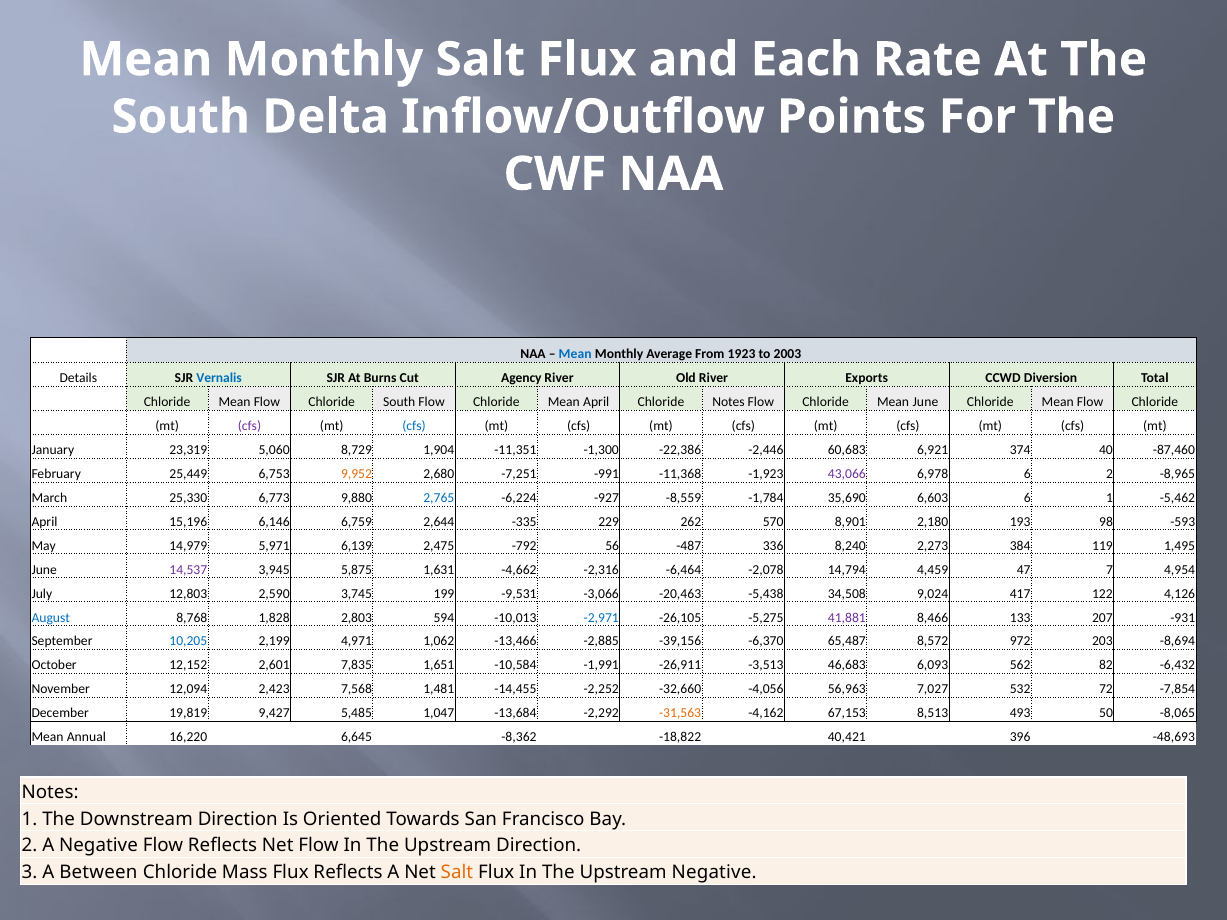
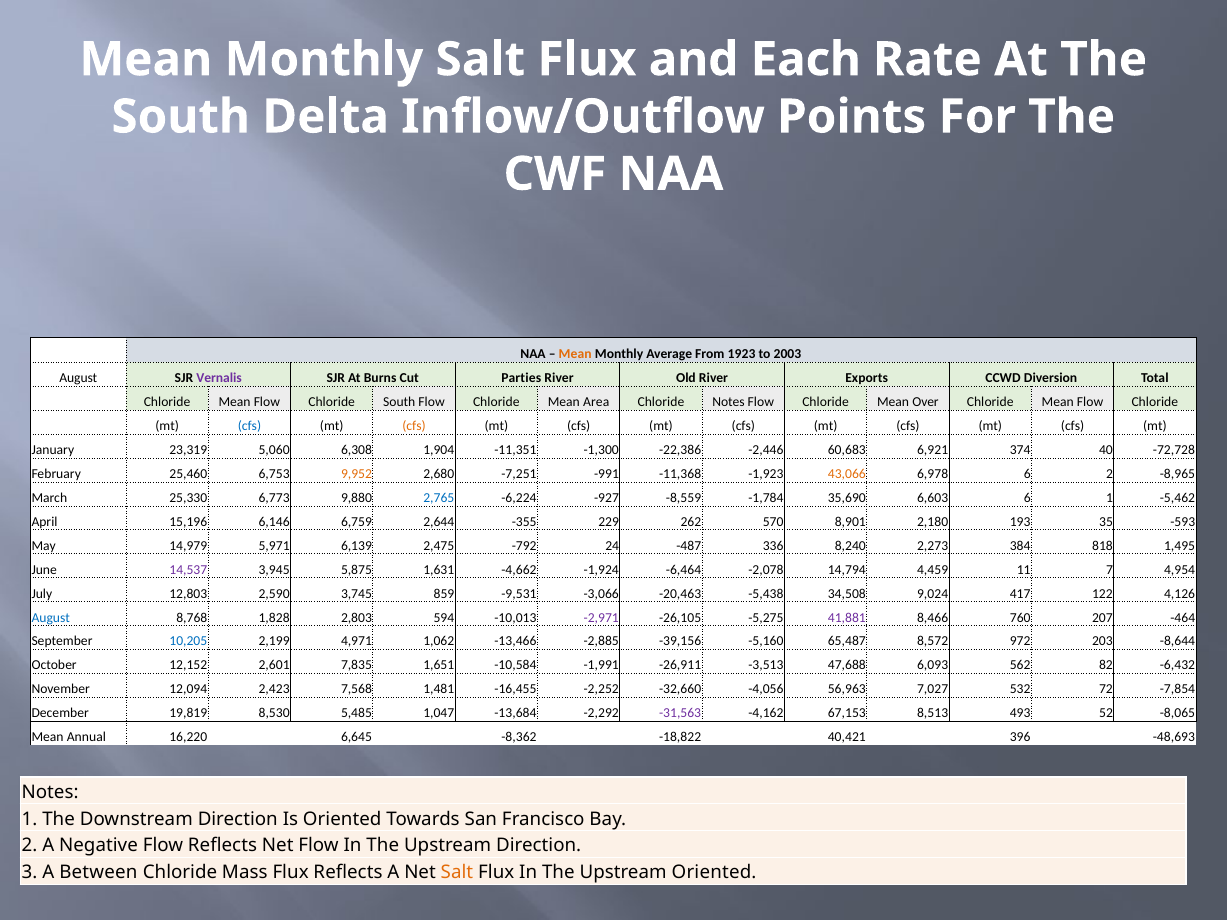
Mean colour: blue -> orange (575, 354)
Details: Details -> August (78, 378)
Vernalis colour: blue -> purple (219, 378)
Agency: Agency -> Parties (521, 378)
Mean April: April -> Area (596, 402)
Mean June: June -> Over (926, 402)
cfs colour: purple -> blue (249, 426)
cfs colour: blue -> orange (414, 426)
8,729: 8,729 -> 6,308 (356, 450)
-87,460: -87,460 -> -72,728 (1174, 450)
25,449: 25,449 -> 25,460 (188, 474)
43,066 colour: purple -> orange (847, 474)
-335: -335 -> -355 (524, 522)
98: 98 -> 35 (1106, 522)
56: 56 -> 24 (612, 546)
119: 119 -> 818 (1103, 546)
-2,316: -2,316 -> -1,924 (601, 570)
47: 47 -> 11 (1024, 570)
199: 199 -> 859 (444, 594)
-2,971 colour: blue -> purple (601, 618)
133: 133 -> 760 (1020, 618)
-931: -931 -> -464 (1183, 618)
-6,370: -6,370 -> -5,160 (766, 642)
-8,694: -8,694 -> -8,644 (1177, 642)
46,683: 46,683 -> 47,688 (847, 666)
-14,455: -14,455 -> -16,455 (515, 690)
9,427: 9,427 -> 8,530 (274, 714)
-31,563 colour: orange -> purple (680, 714)
50: 50 -> 52 (1106, 714)
Upstream Negative: Negative -> Oriented (714, 873)
